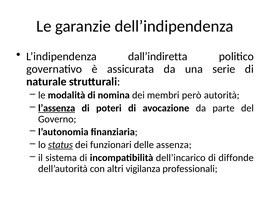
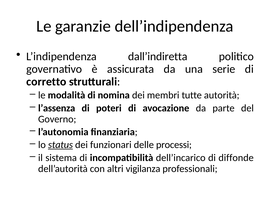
naturale: naturale -> corretto (46, 82)
però: però -> tutte (192, 95)
l’assenza underline: present -> none (57, 108)
assenza: assenza -> processi (174, 144)
